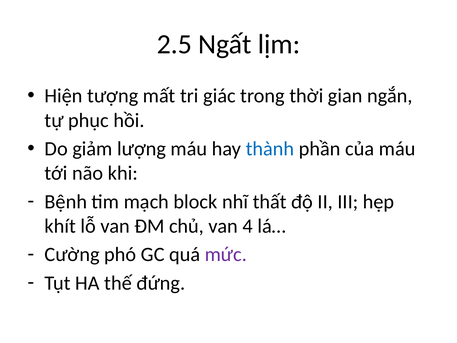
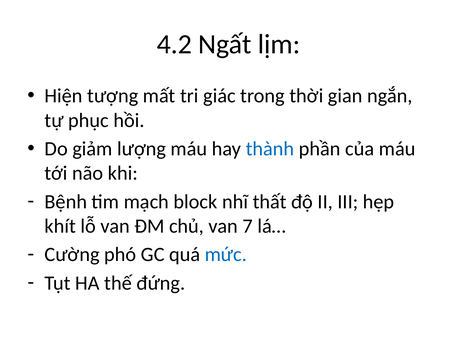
2.5: 2.5 -> 4.2 (174, 44)
4: 4 -> 7 (248, 226)
mức colour: purple -> blue (226, 254)
